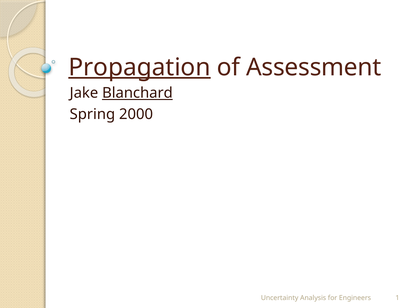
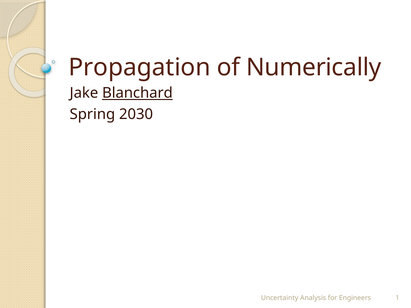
Propagation underline: present -> none (140, 67)
Assessment: Assessment -> Numerically (314, 67)
2000: 2000 -> 2030 (136, 114)
